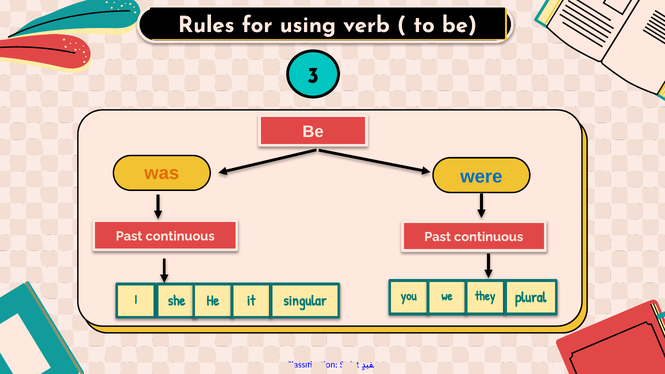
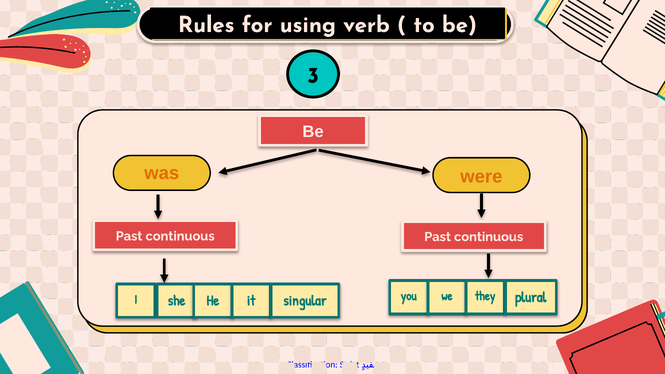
were colour: blue -> orange (481, 177)
